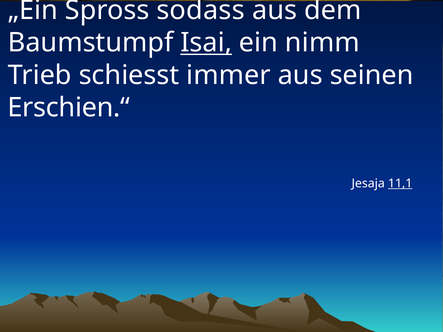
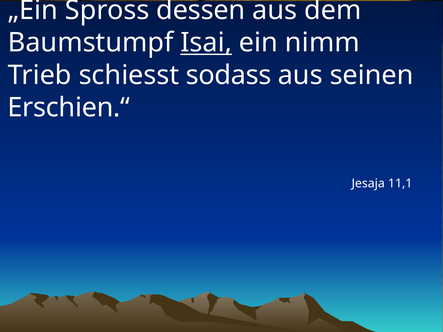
sodass: sodass -> dessen (201, 10)
immer: immer -> sodass (229, 75)
11,1 underline: present -> none (400, 184)
